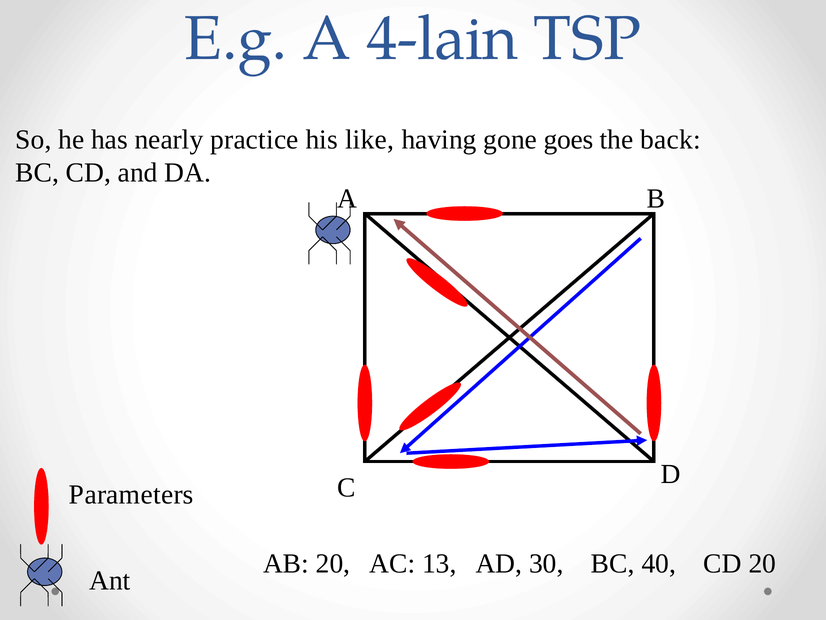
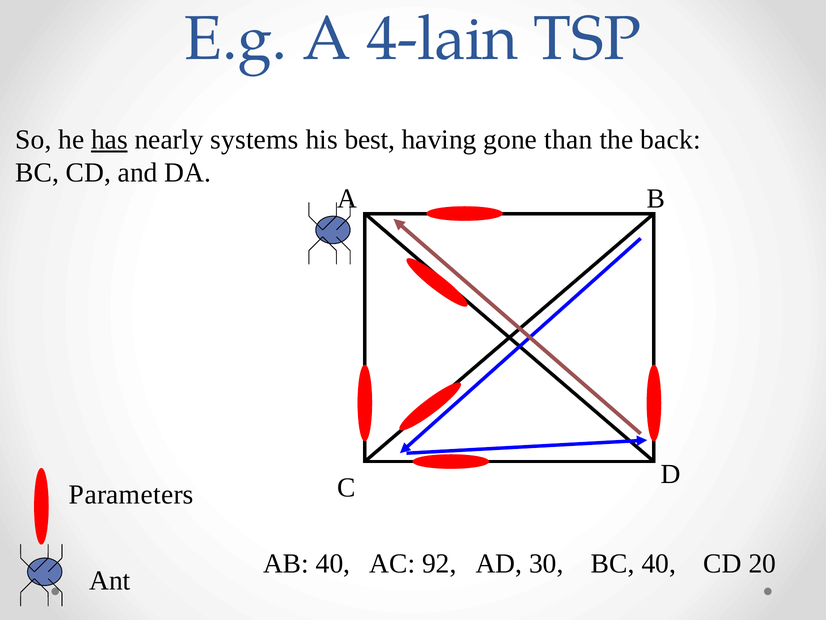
has underline: none -> present (109, 139)
practice: practice -> systems (254, 139)
like: like -> best (370, 139)
goes: goes -> than (568, 139)
AB 20: 20 -> 40 (333, 563)
13: 13 -> 92 (439, 563)
